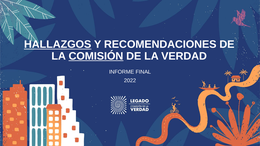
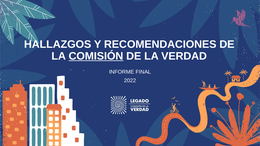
HALLAZGOS underline: present -> none (58, 44)
